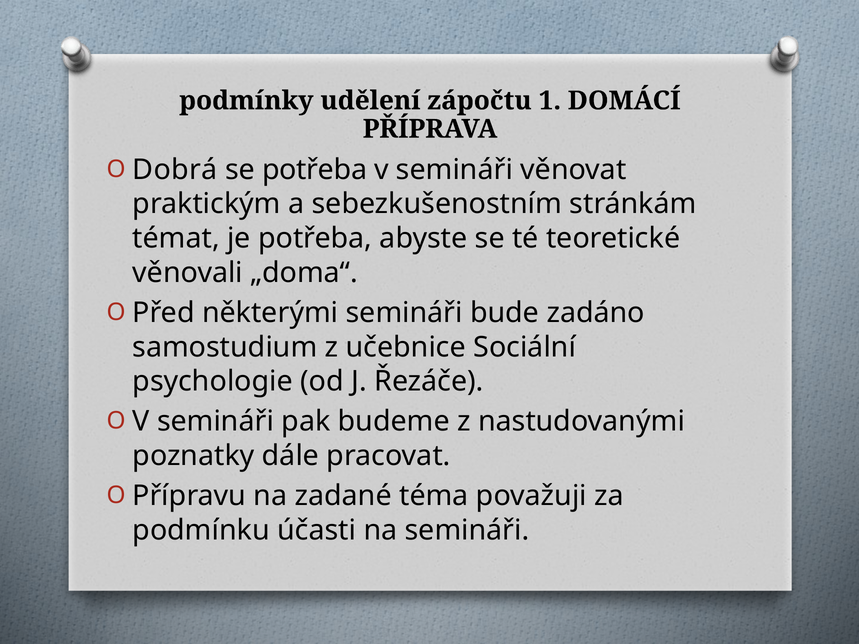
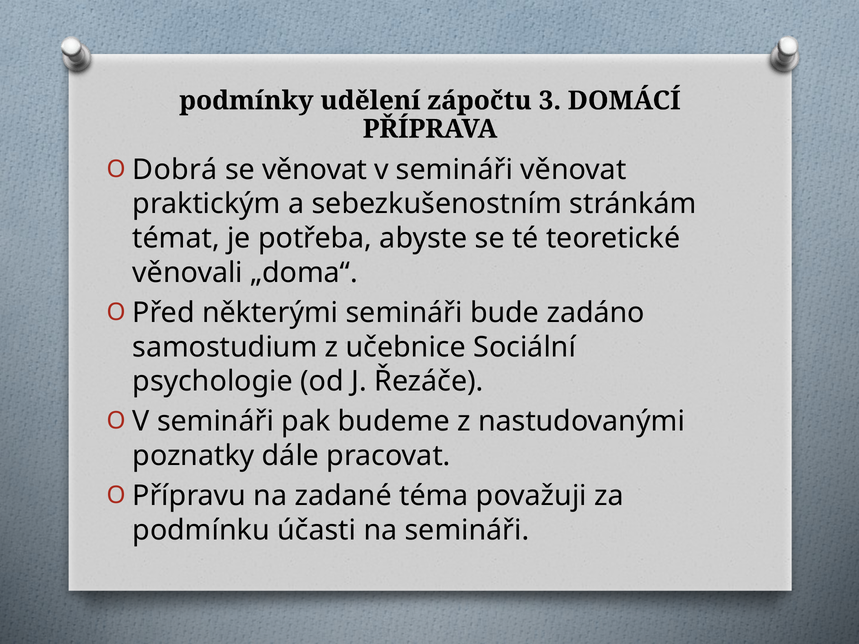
1: 1 -> 3 (550, 101)
se potřeba: potřeba -> věnovat (315, 170)
